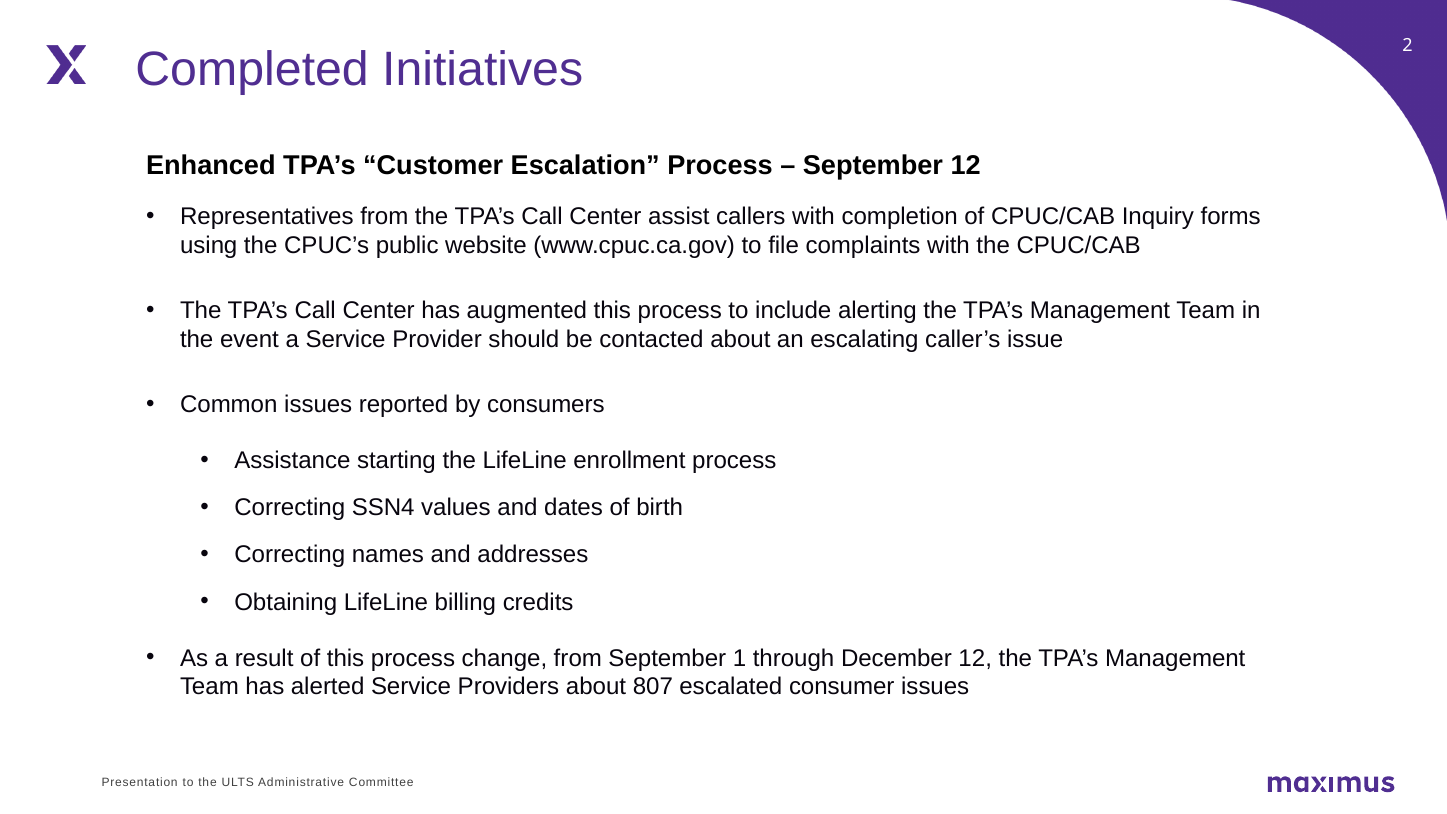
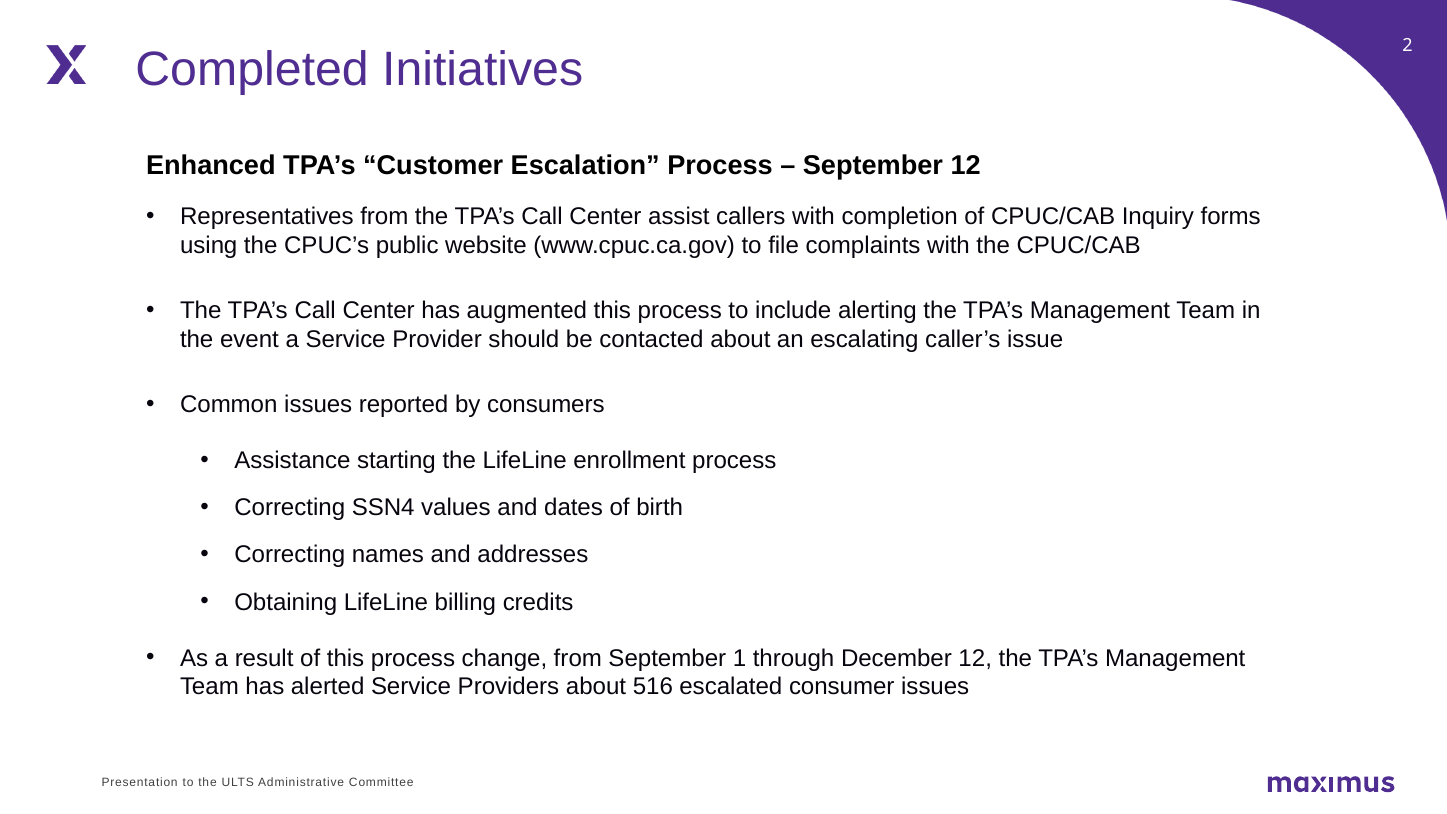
807: 807 -> 516 (653, 687)
